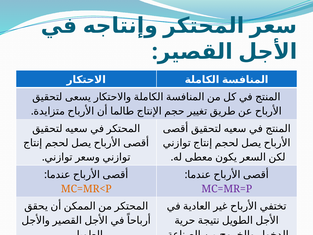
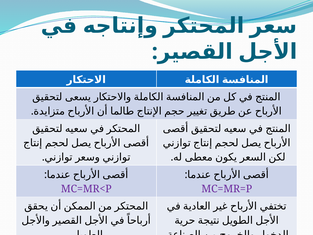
MC=MR<P colour: orange -> purple (86, 189)
